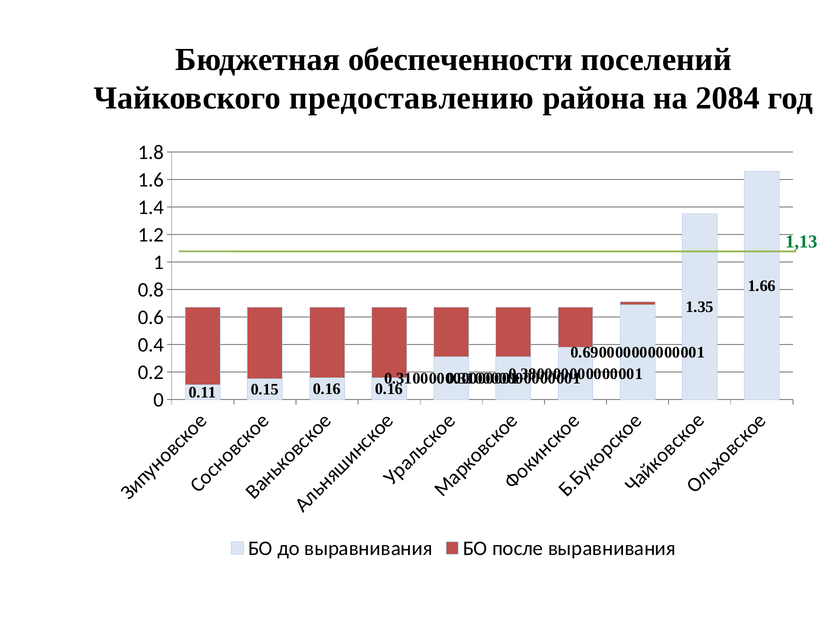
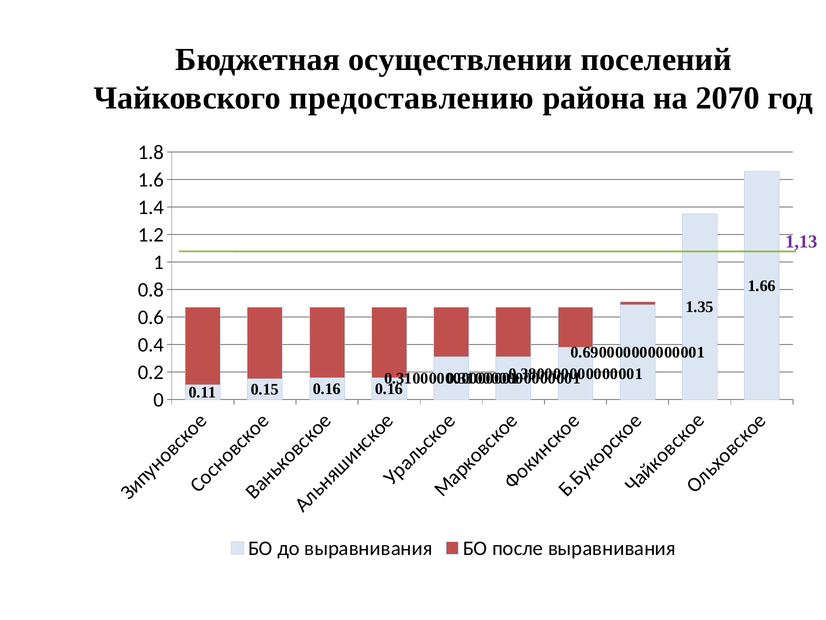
обеспеченности: обеспеченности -> осуществлении (460, 59)
2084: 2084 -> 2070 (728, 98)
1,13 colour: green -> purple (801, 242)
